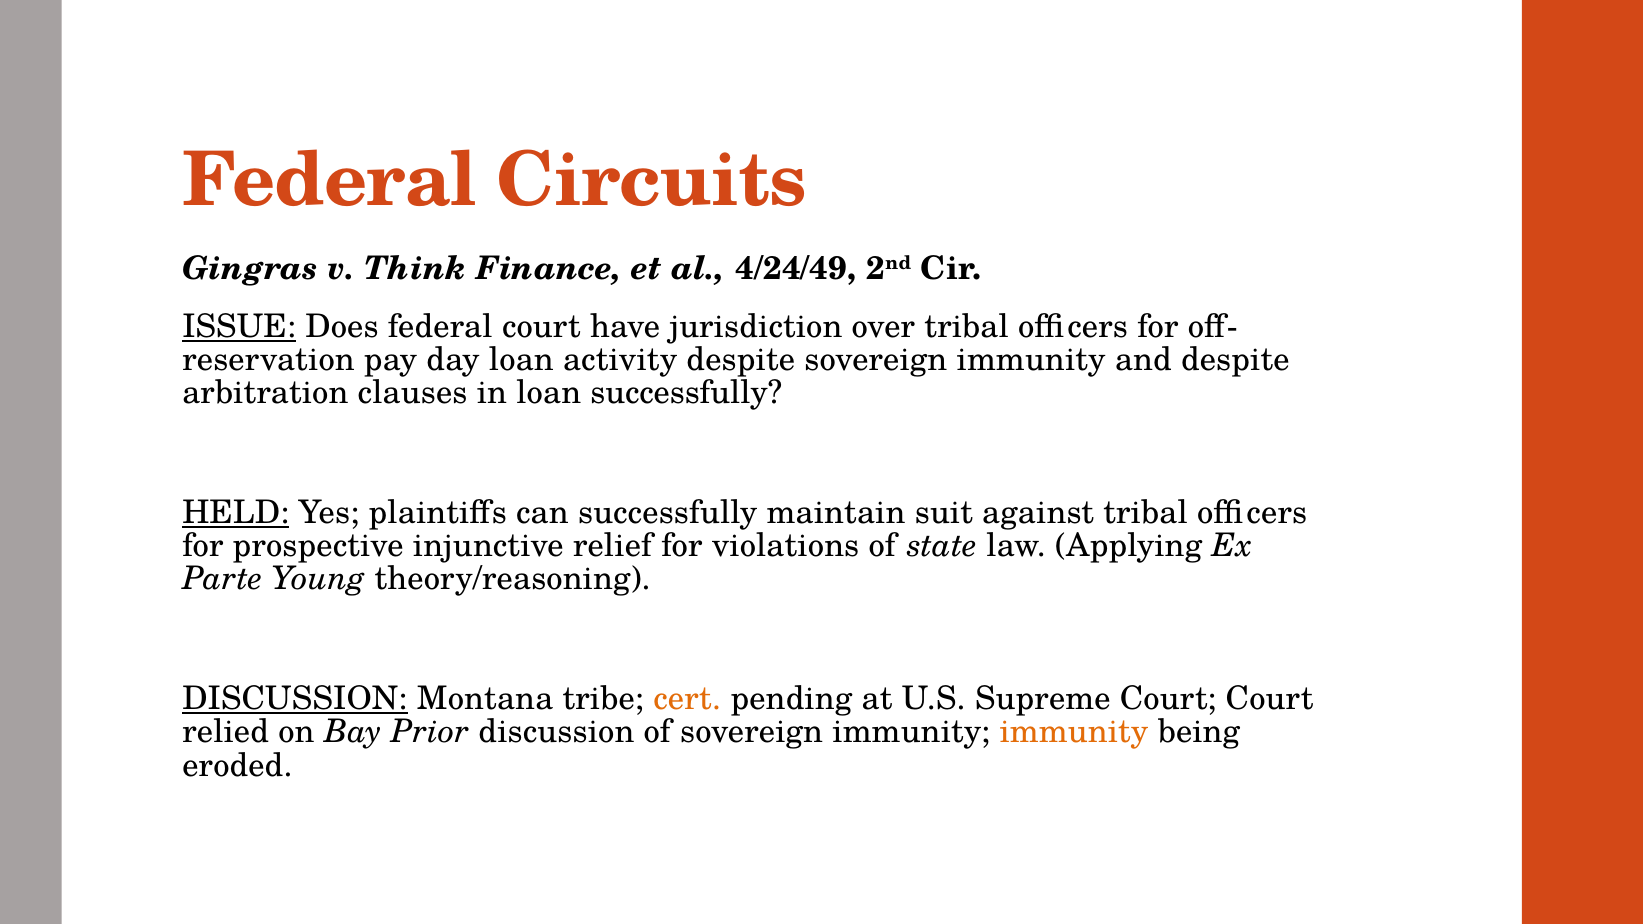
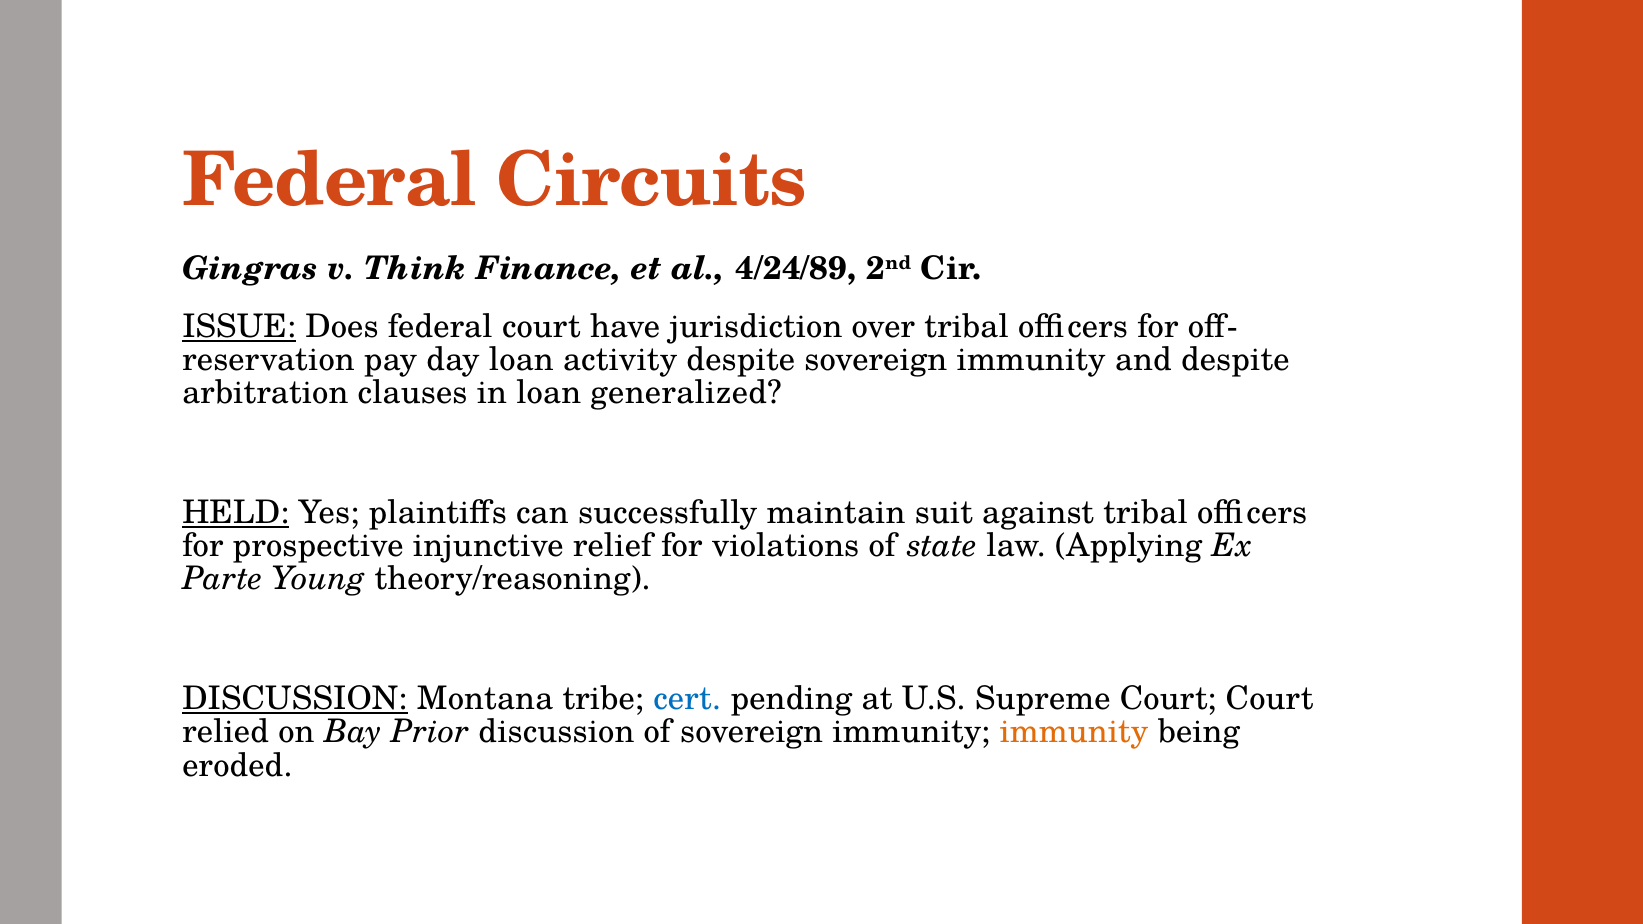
4/24/49: 4/24/49 -> 4/24/89 (796, 269)
loan successfully: successfully -> generalized (686, 393)
cert colour: orange -> blue (687, 699)
